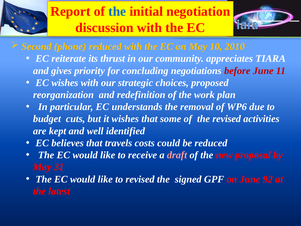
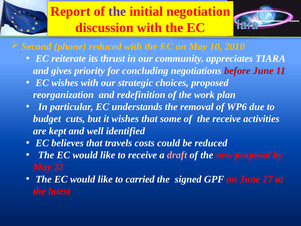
the colour: blue -> purple (117, 12)
the revised: revised -> receive (227, 119)
to revised: revised -> carried (140, 179)
92: 92 -> 17 (268, 179)
